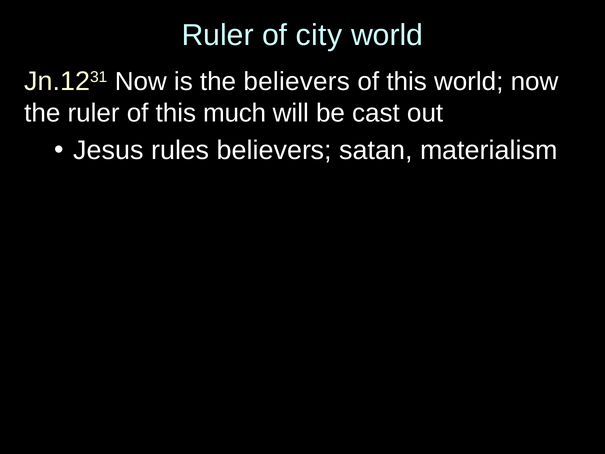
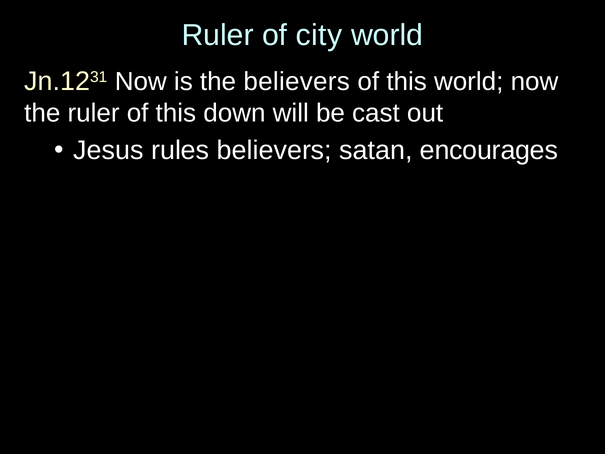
much: much -> down (234, 113)
materialism: materialism -> encourages (489, 150)
